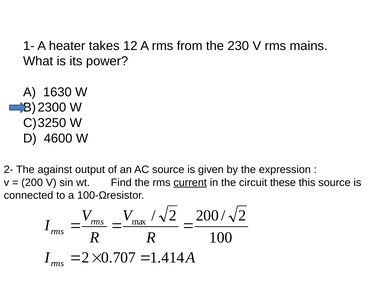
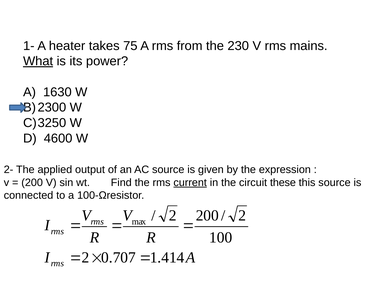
12: 12 -> 75 (130, 46)
What underline: none -> present (38, 61)
against: against -> applied (55, 170)
